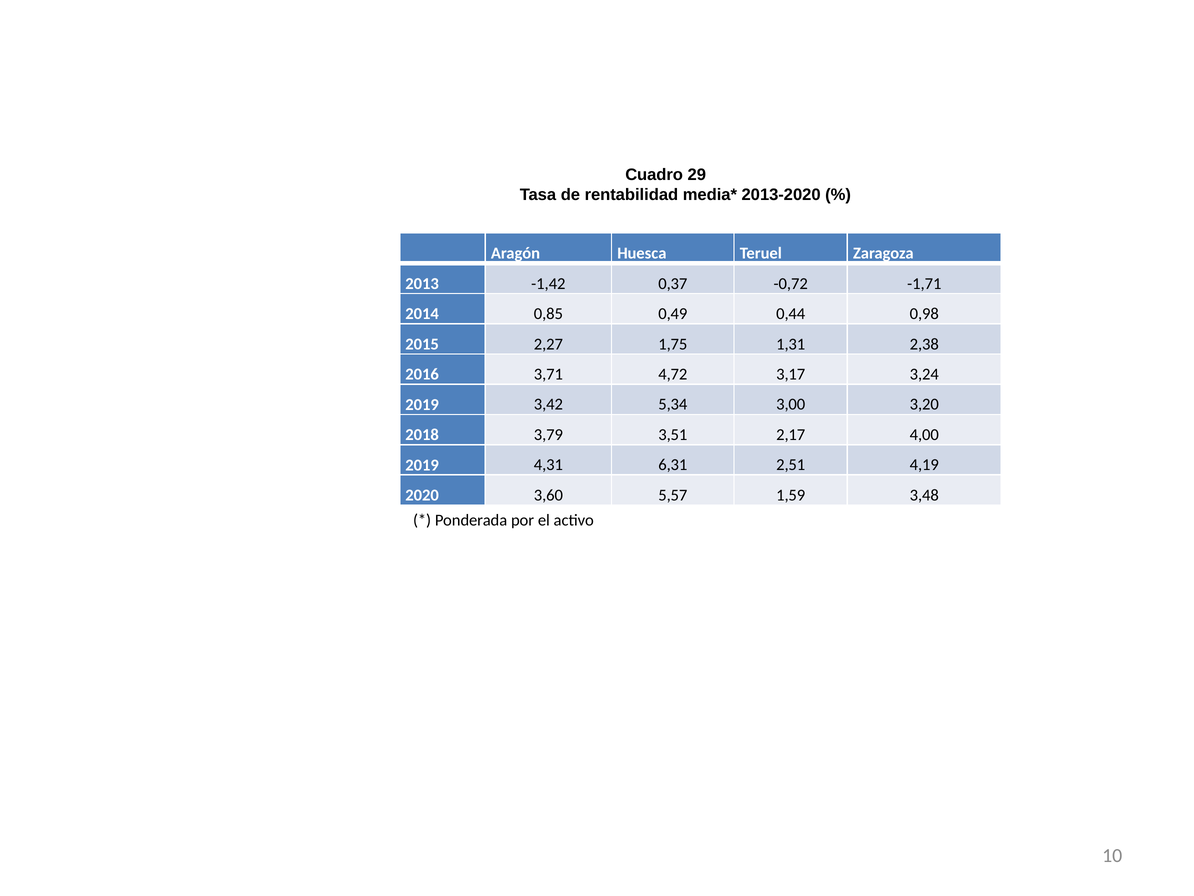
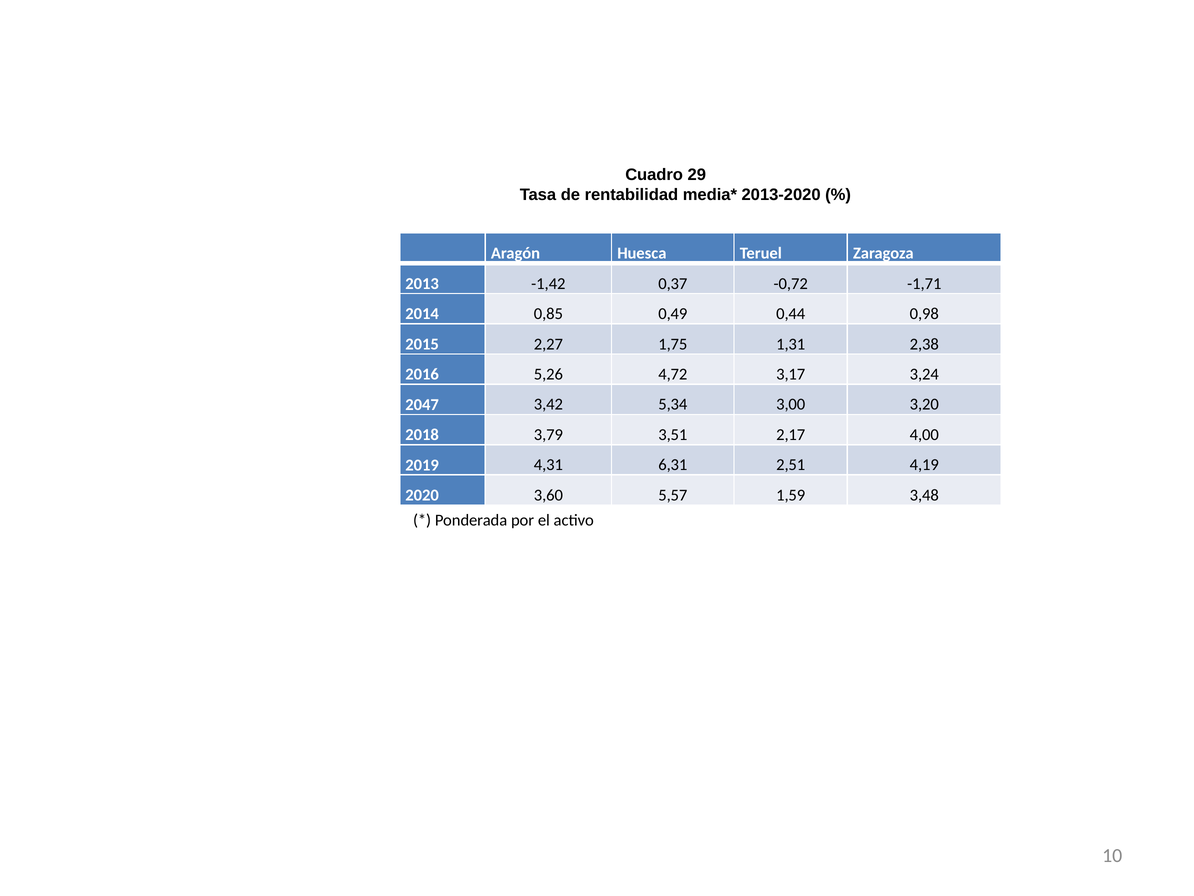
3,71: 3,71 -> 5,26 (548, 374)
2019: 2019 -> 2047 (422, 404)
